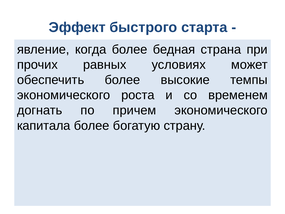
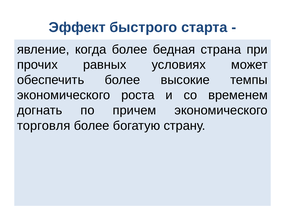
капитала: капитала -> торговля (44, 125)
